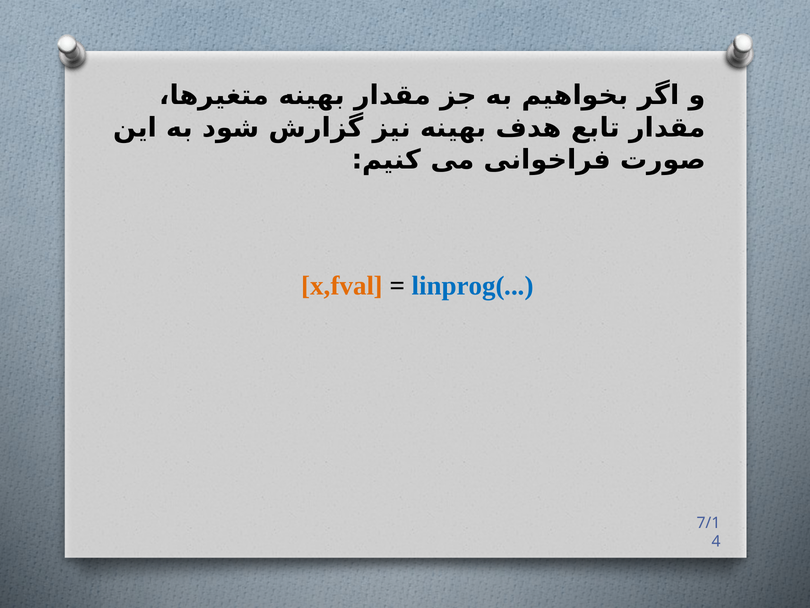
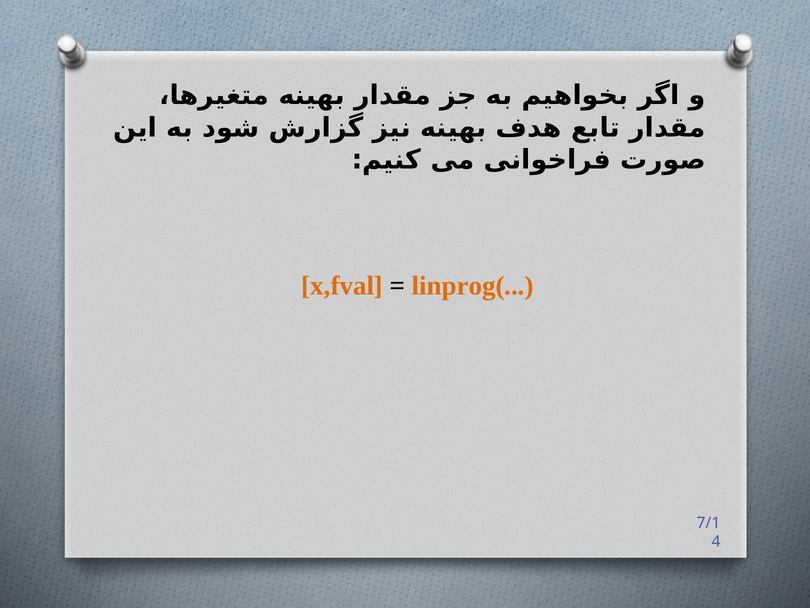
linprog( colour: blue -> orange (473, 285)
